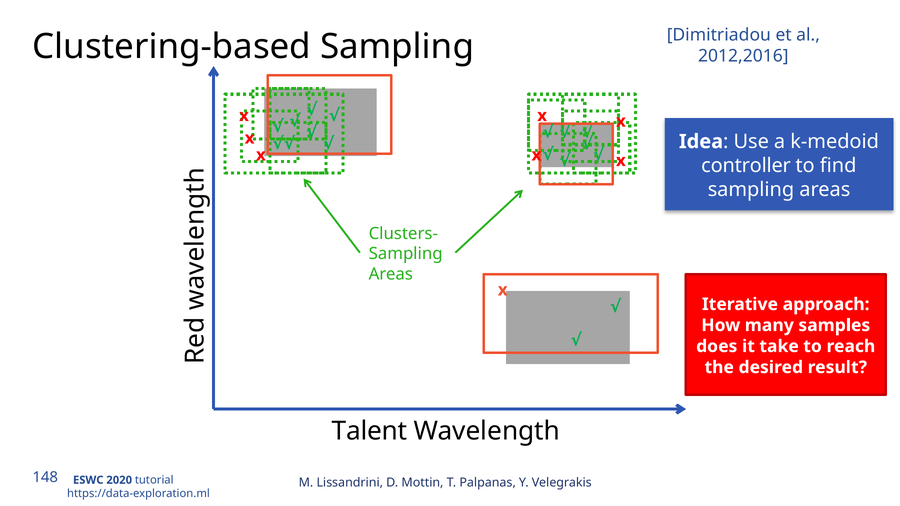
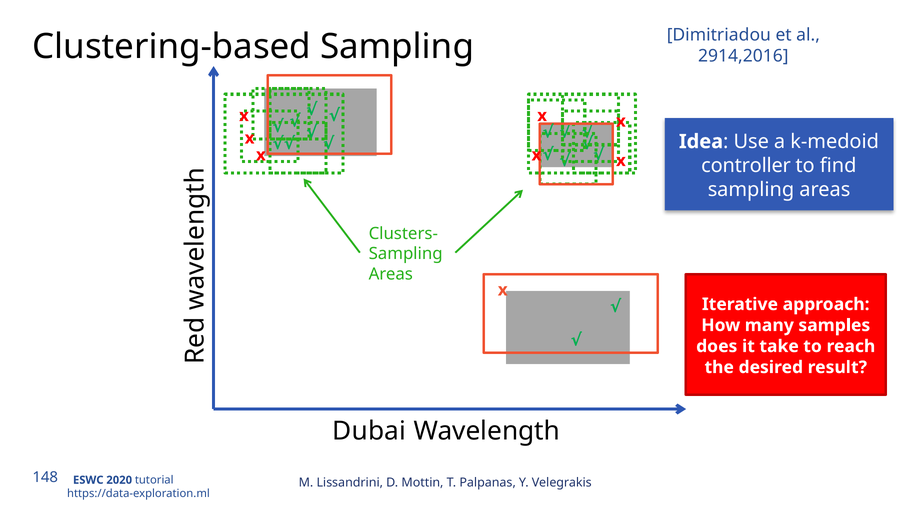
2012,2016: 2012,2016 -> 2914,2016 (743, 56)
Talent: Talent -> Dubai (369, 431)
